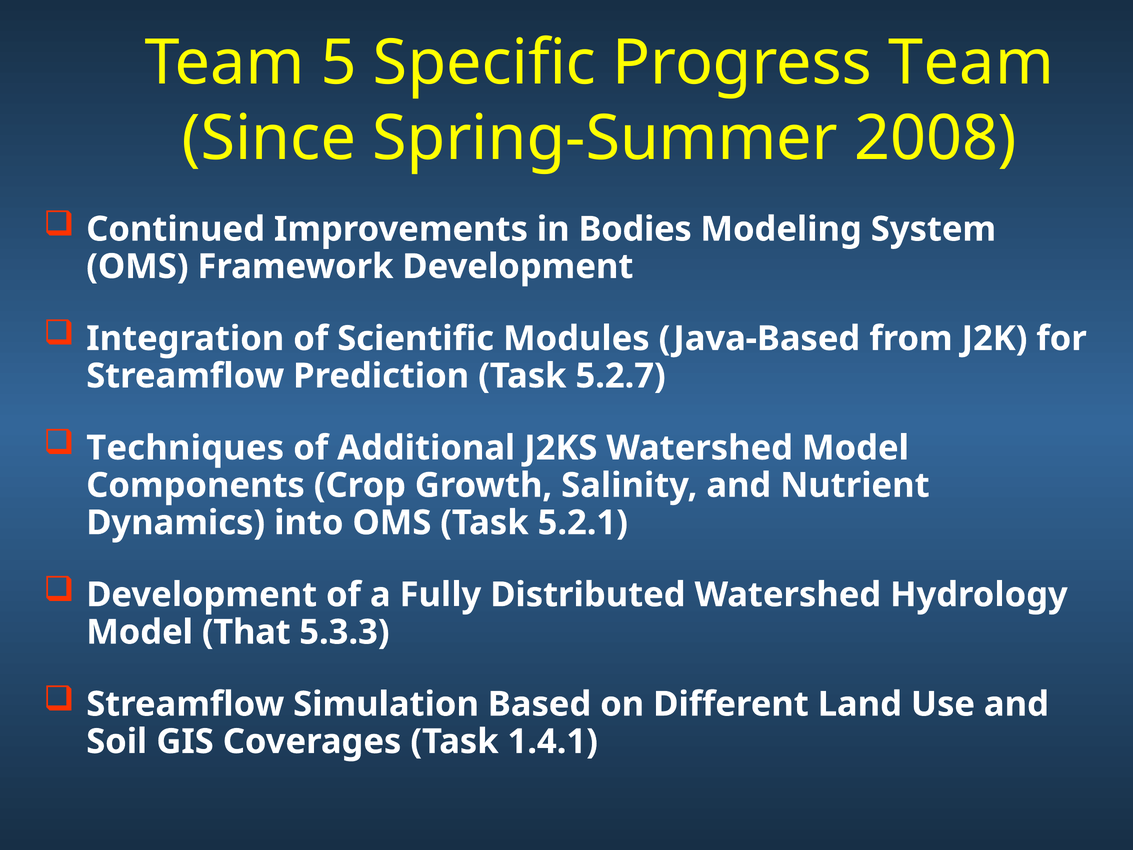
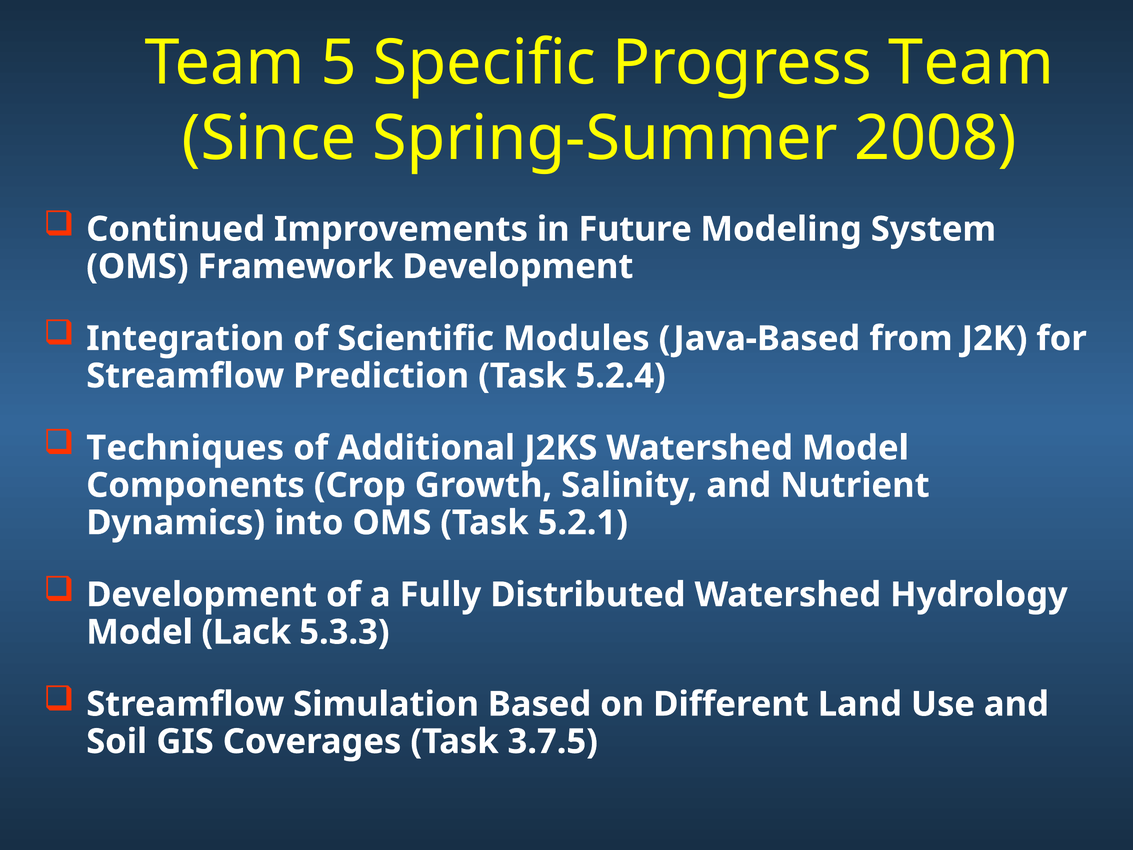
Bodies: Bodies -> Future (635, 229)
5.2.7: 5.2.7 -> 5.2.4 (621, 376)
That: That -> Lack (246, 632)
1.4.1: 1.4.1 -> 3.7.5 (553, 741)
